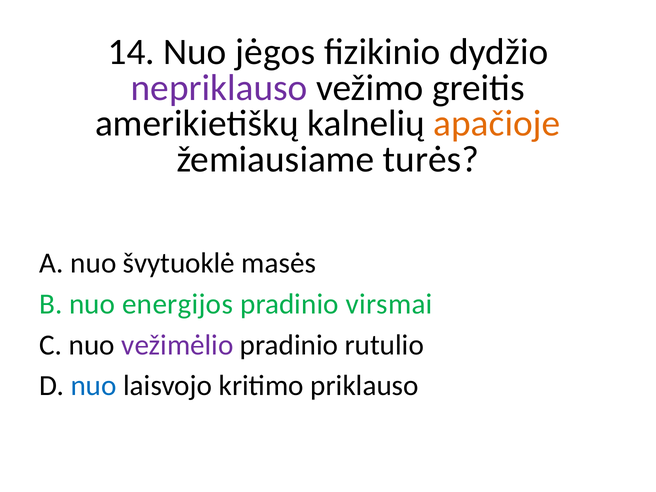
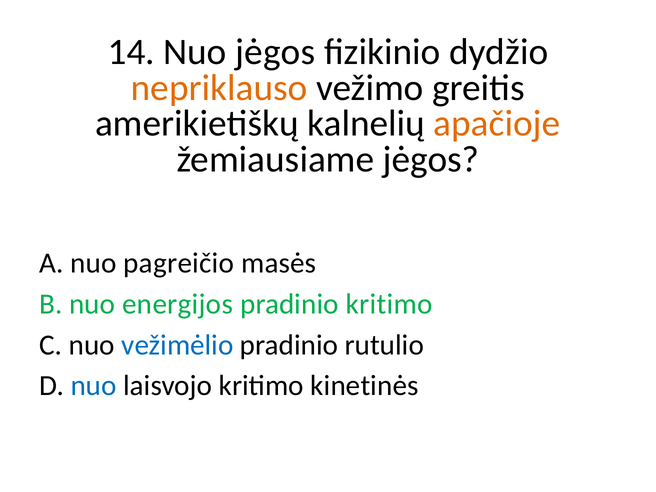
nepriklauso colour: purple -> orange (219, 88)
žemiausiame turės: turės -> jėgos (431, 159)
švytuoklė: švytuoklė -> pagreičio (179, 263)
pradinio virsmai: virsmai -> kritimo (389, 304)
vežimėlio colour: purple -> blue (177, 345)
priklauso: priklauso -> kinetinės (365, 386)
